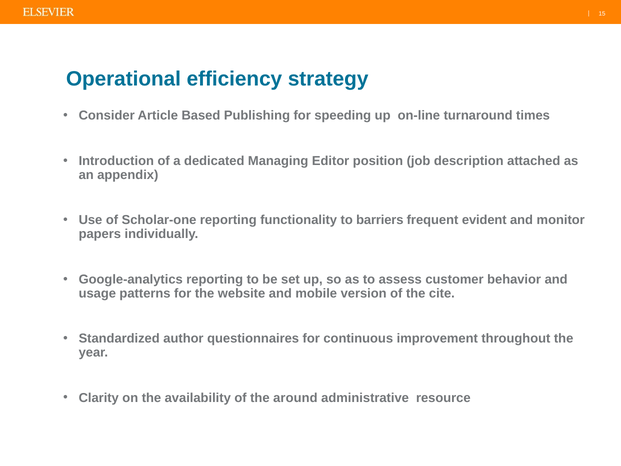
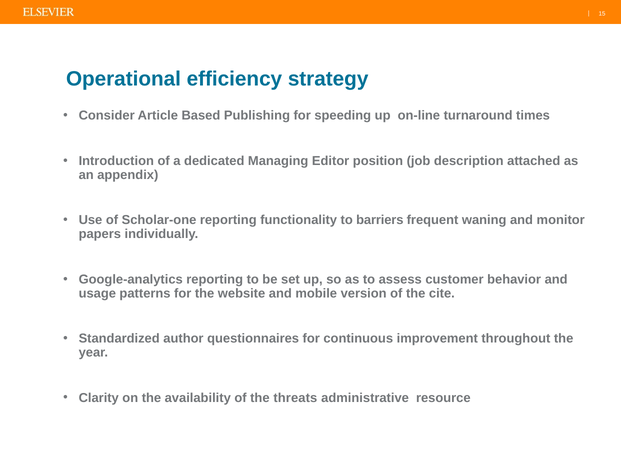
evident: evident -> waning (484, 220)
around: around -> threats (295, 398)
